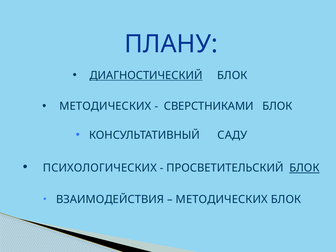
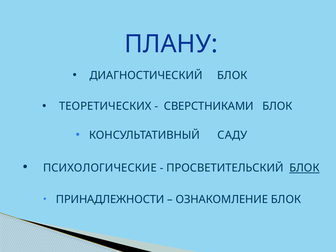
ДИАГНОСТИЧЕСКИЙ underline: present -> none (146, 75)
МЕТОДИЧЕСКИХ: МЕТОДИЧЕСКИХ -> ТЕОРЕТИЧЕСКИХ (105, 106)
ПСИХОЛОГИЧЕСКИХ: ПСИХОЛОГИЧЕСКИХ -> ПСИХОЛОГИЧЕСКИЕ (100, 168)
ВЗАИМОДЕЙСТВИЯ: ВЗАИМОДЕЙСТВИЯ -> ПРИНАДЛЕЖНОСТИ (110, 199)
МЕТОДИЧЕСКИХ: МЕТОДИЧЕСКИХ -> ОЗНАКОМЛЕНИЕ (222, 199)
